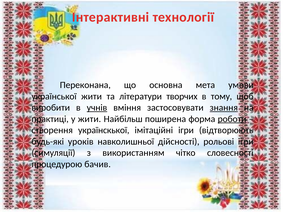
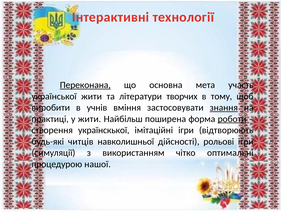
Переконана underline: none -> present (85, 85)
умови: умови -> участь (241, 85)
учнів underline: present -> none (97, 108)
уроків: уроків -> читців (81, 142)
словесності: словесності -> оптимальні (230, 153)
бачив: бачив -> нашої (98, 164)
